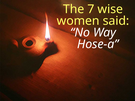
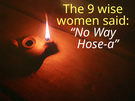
7: 7 -> 9 (91, 9)
